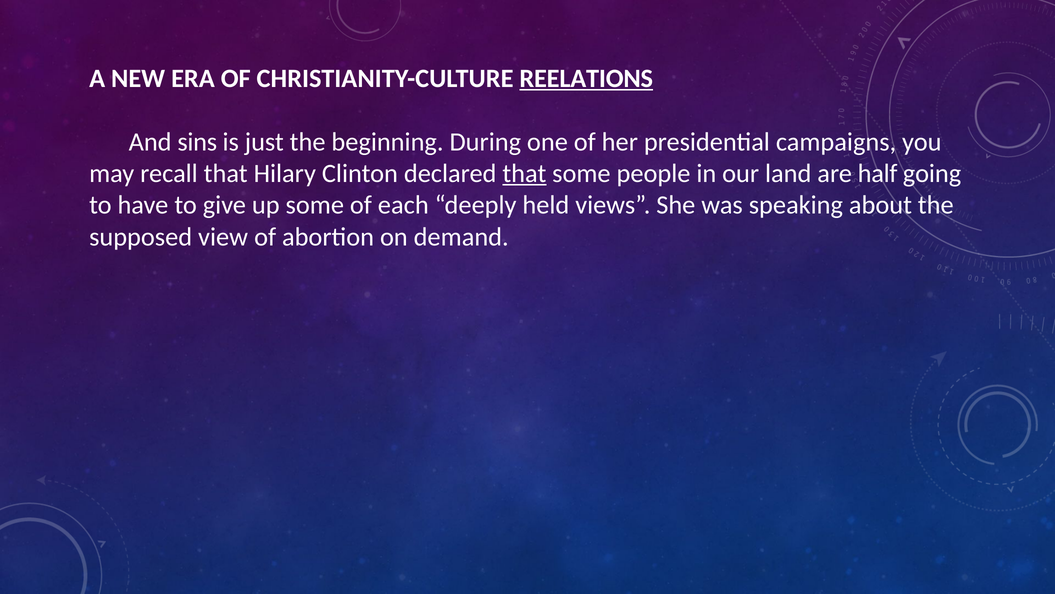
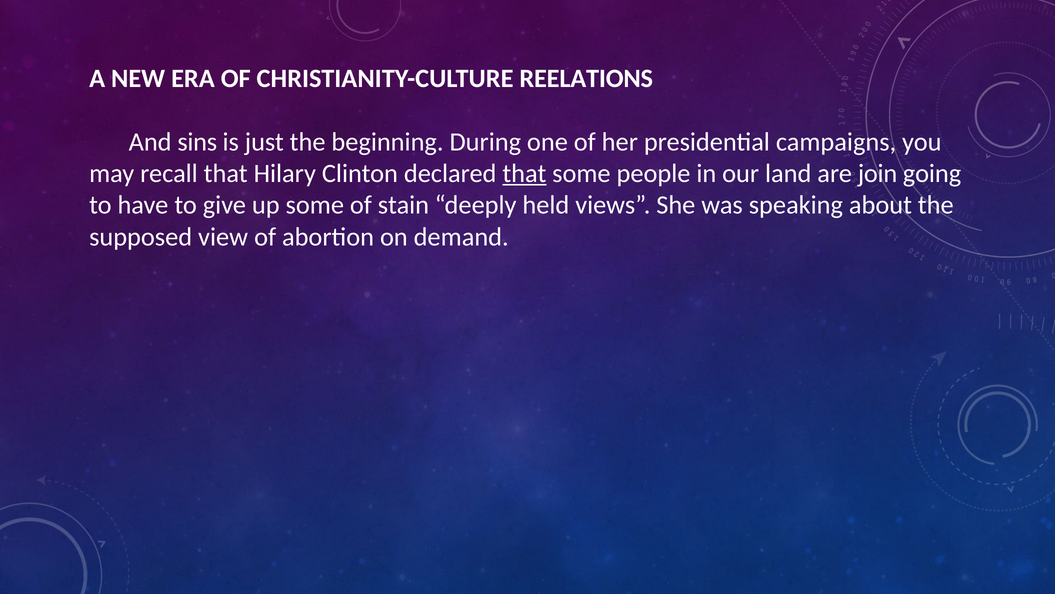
REELATIONS underline: present -> none (586, 78)
half: half -> join (878, 173)
each: each -> stain (403, 205)
